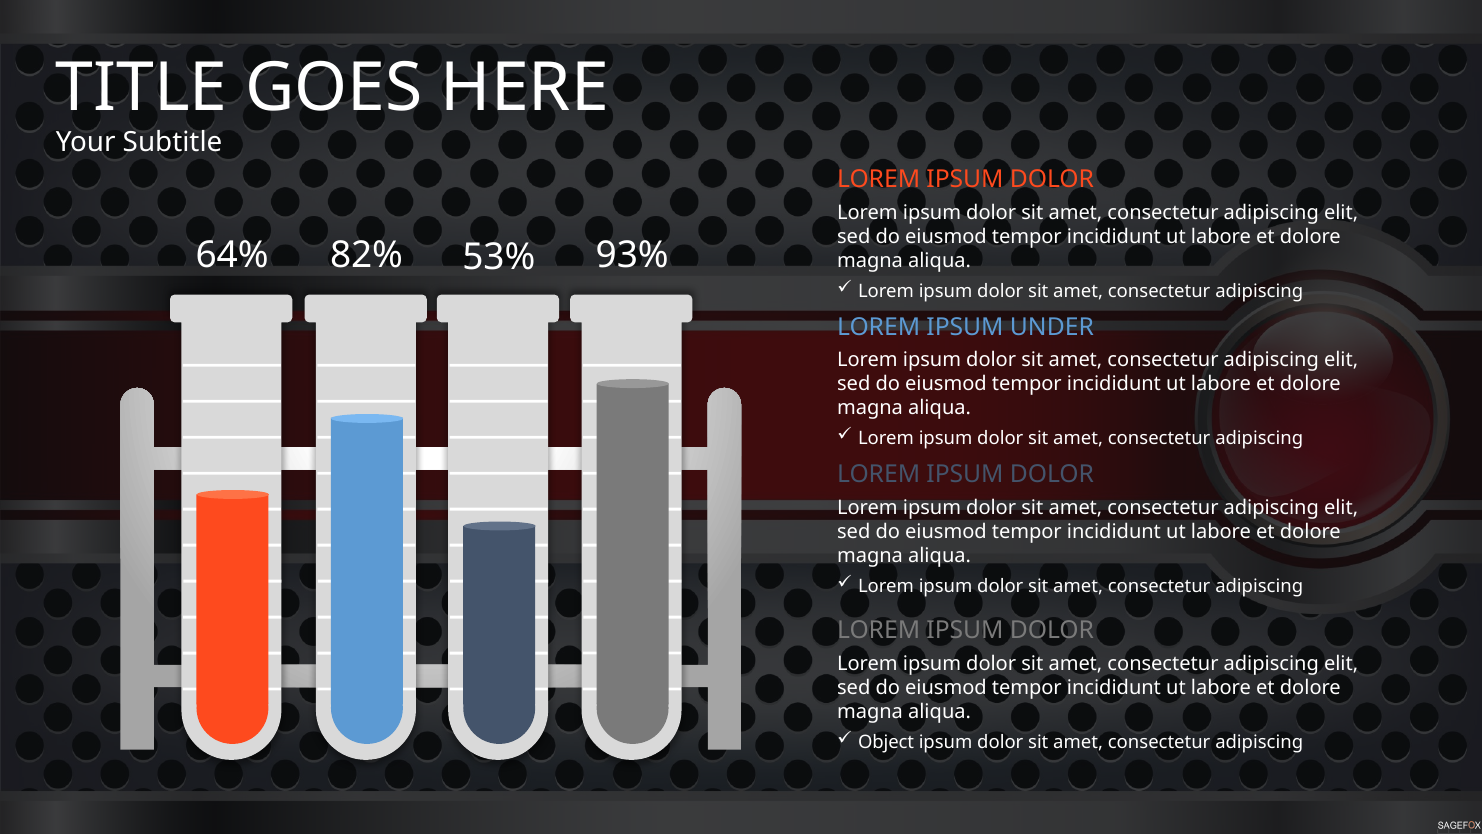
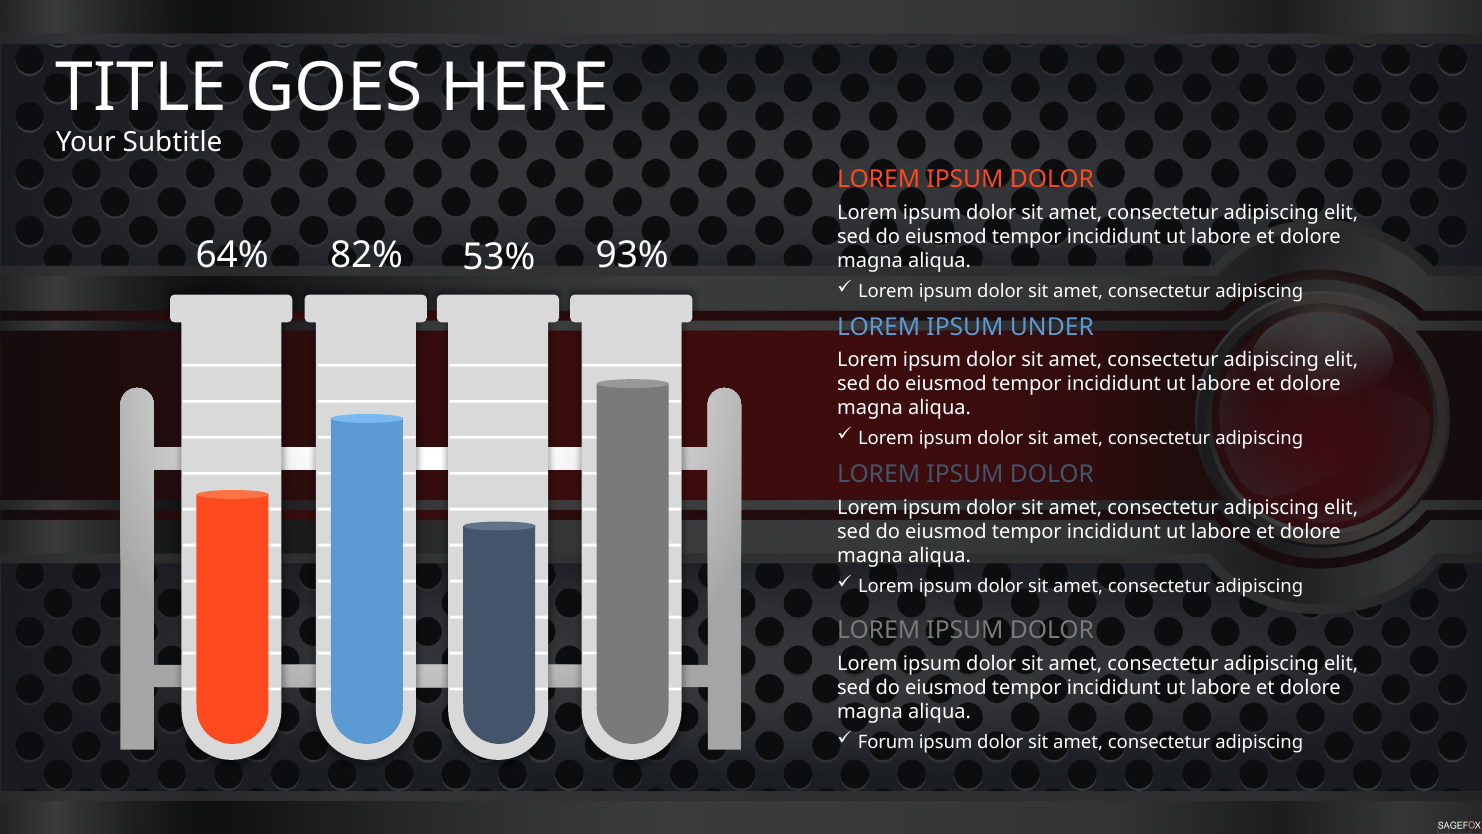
Object: Object -> Forum (886, 742)
